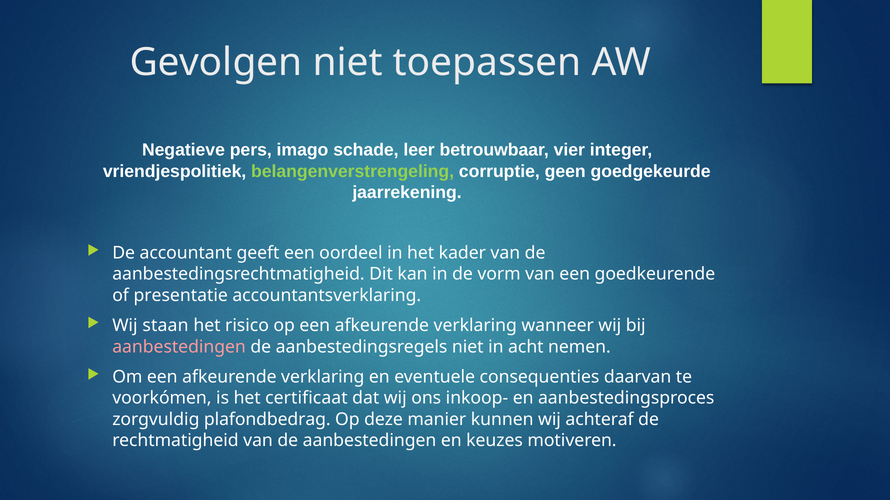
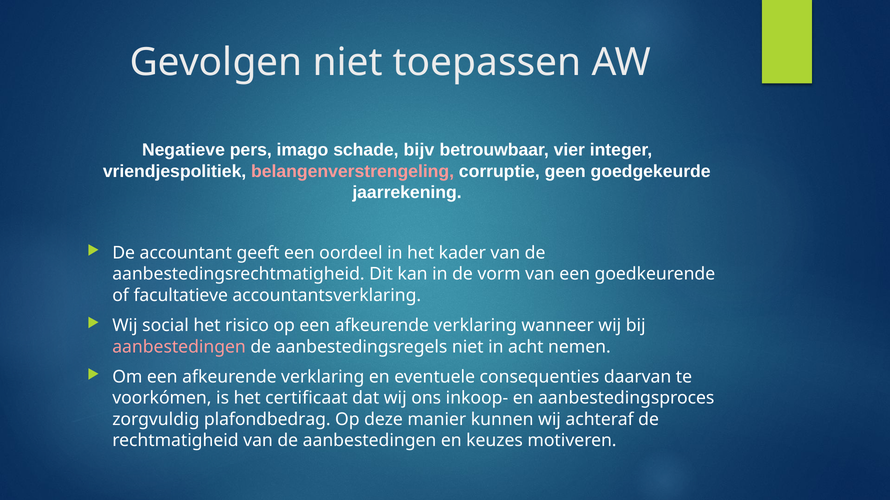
leer: leer -> bijv (419, 150)
belangenverstrengeling colour: light green -> pink (353, 171)
presentatie: presentatie -> facultatieve (181, 296)
staan: staan -> social (166, 326)
